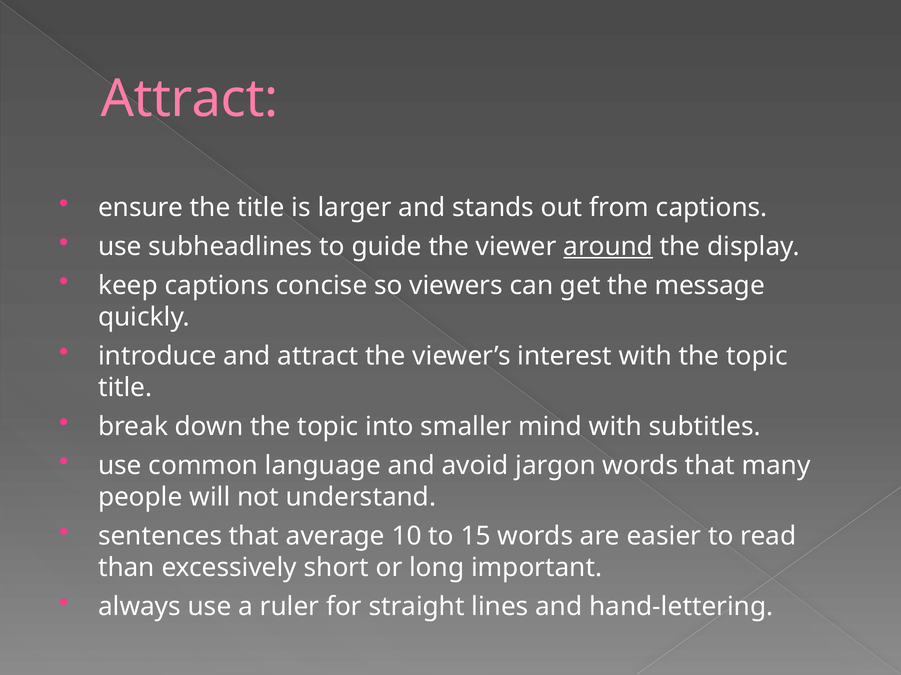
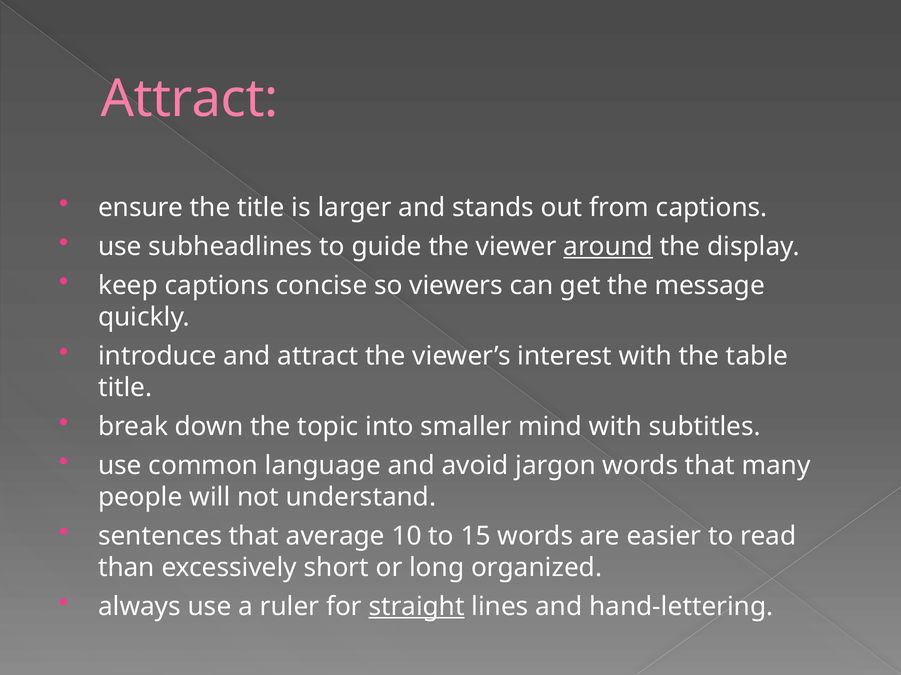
with the topic: topic -> table (757, 356)
important: important -> organized (537, 568)
straight underline: none -> present (417, 607)
